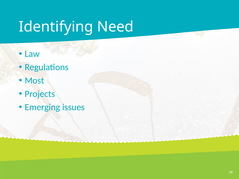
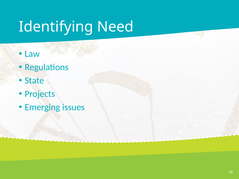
Most: Most -> State (34, 81)
